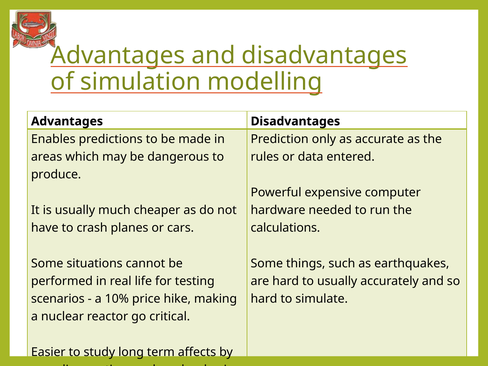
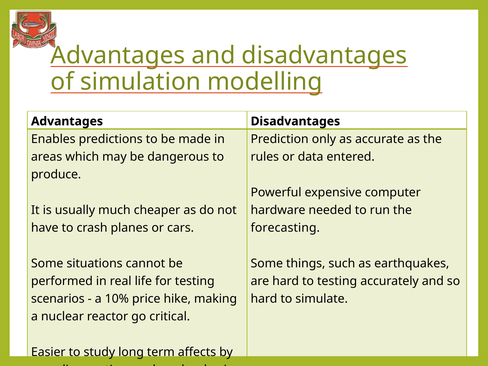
calculations: calculations -> forecasting (285, 228)
to usually: usually -> testing (337, 281)
